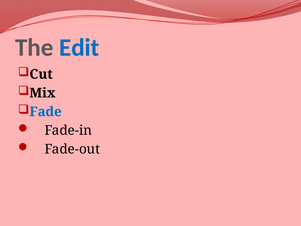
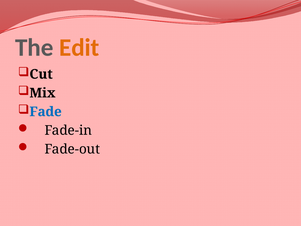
Edit colour: blue -> orange (79, 48)
